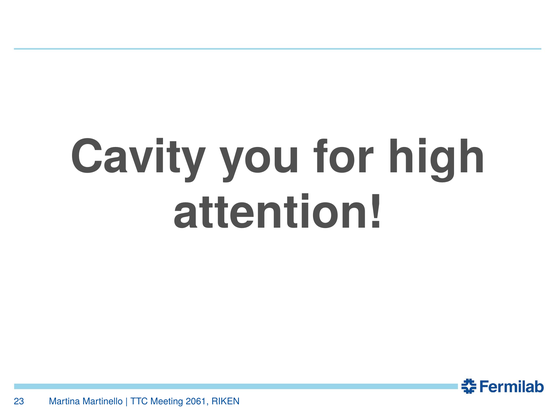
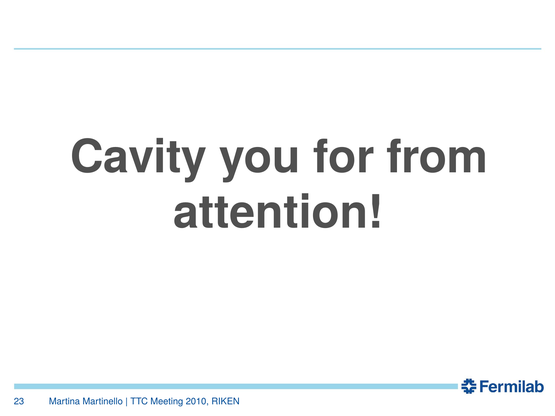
high: high -> from (437, 157)
2061: 2061 -> 2010 (197, 402)
